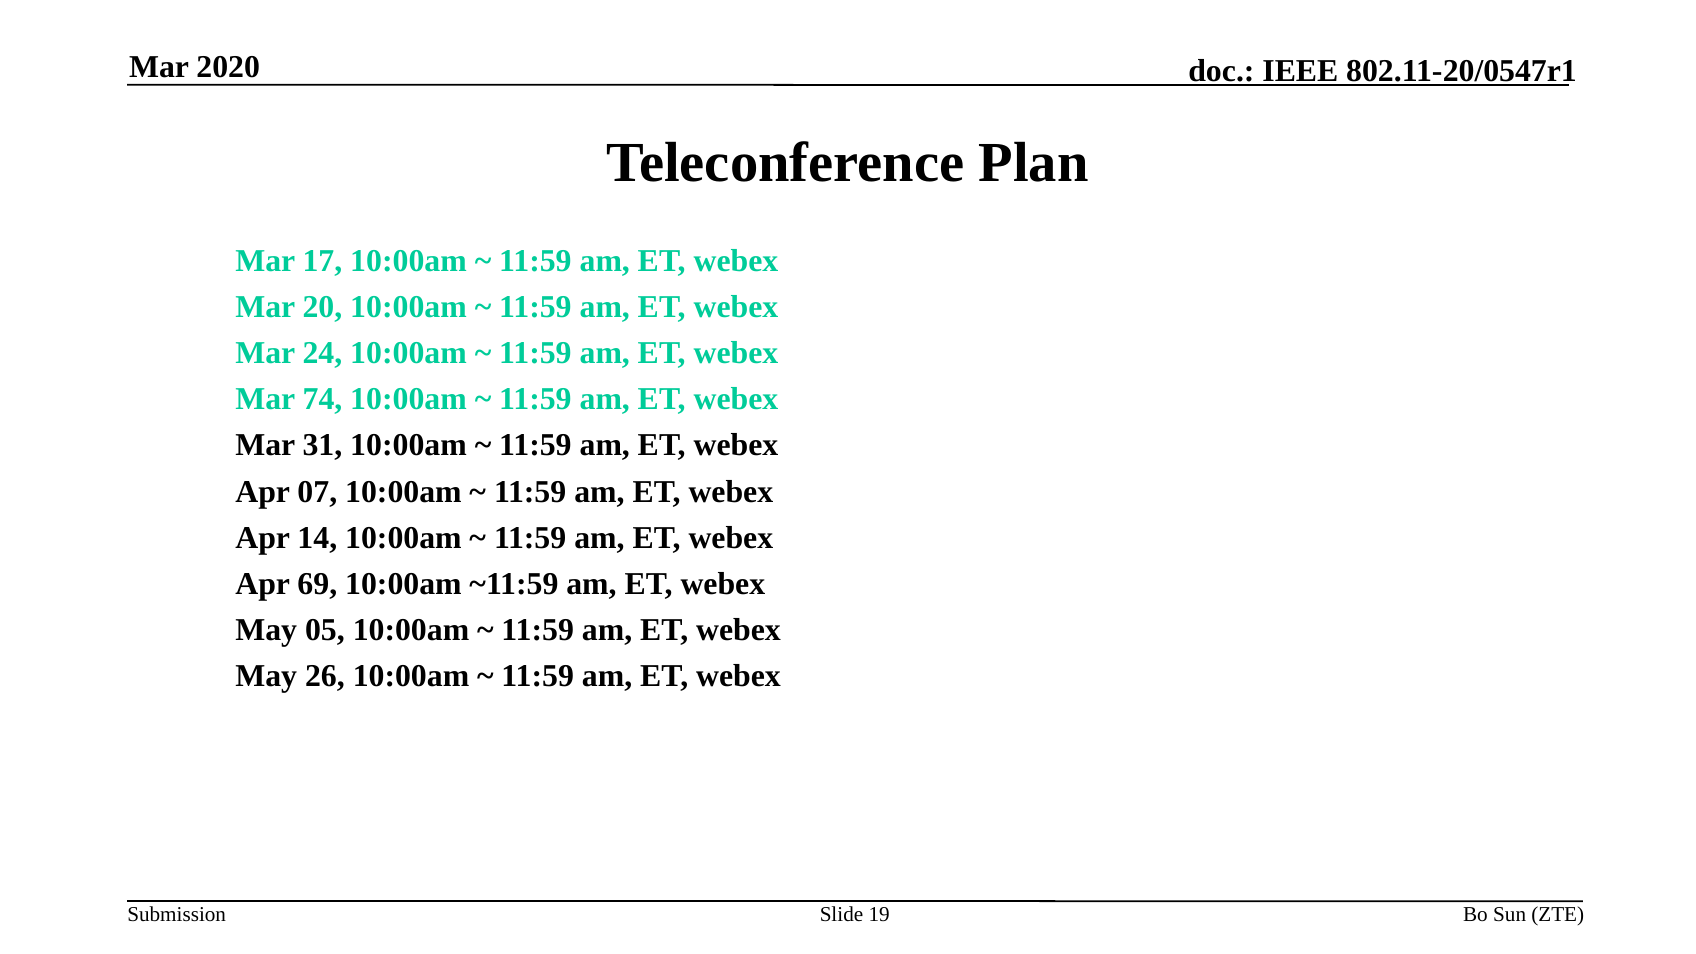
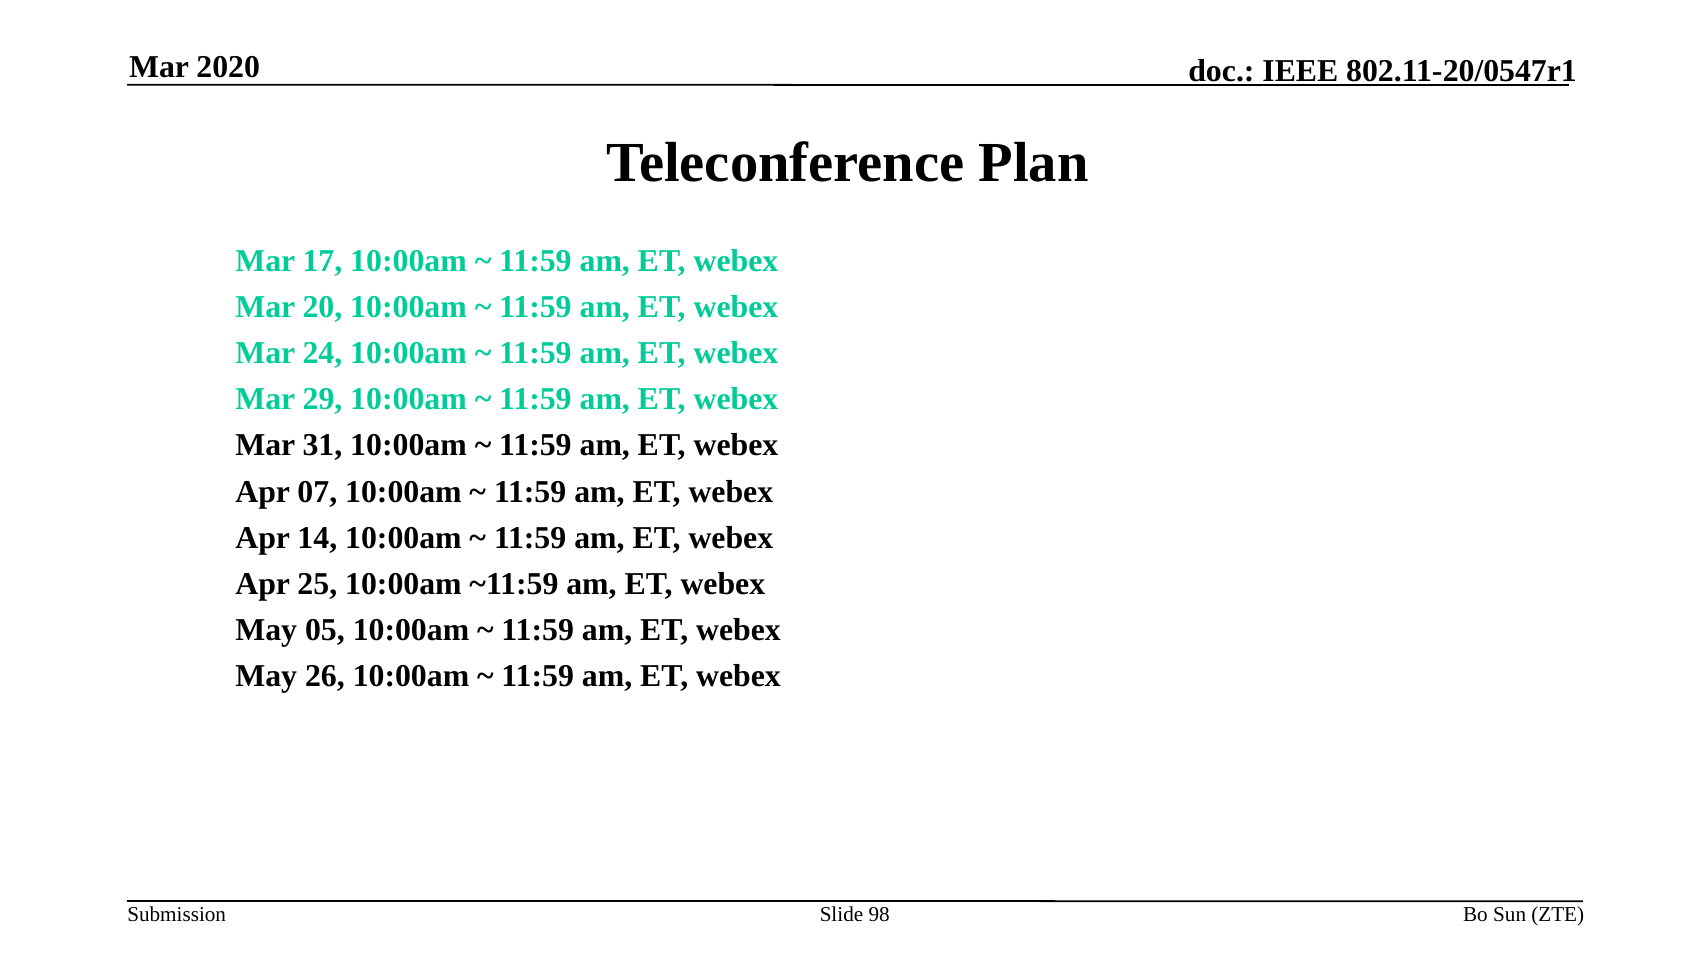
74: 74 -> 29 (322, 399)
69: 69 -> 25 (317, 584)
19: 19 -> 98 (879, 915)
